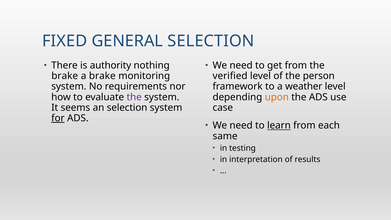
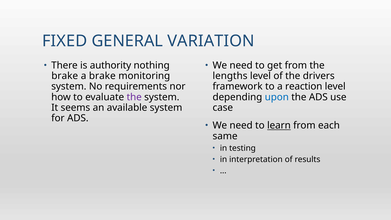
GENERAL SELECTION: SELECTION -> VARIATION (211, 41)
verified: verified -> lengths (230, 76)
person: person -> drivers (319, 76)
weather: weather -> reaction (304, 86)
upon colour: orange -> blue (277, 97)
an selection: selection -> available (127, 108)
for underline: present -> none (58, 118)
